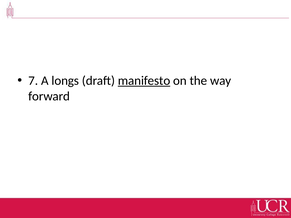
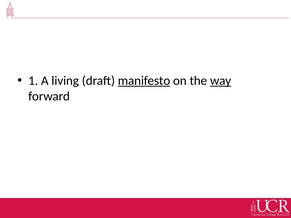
7: 7 -> 1 (33, 81)
longs: longs -> living (65, 81)
way underline: none -> present (221, 81)
